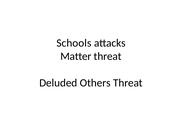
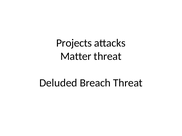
Schools: Schools -> Projects (74, 43)
Others: Others -> Breach (95, 83)
